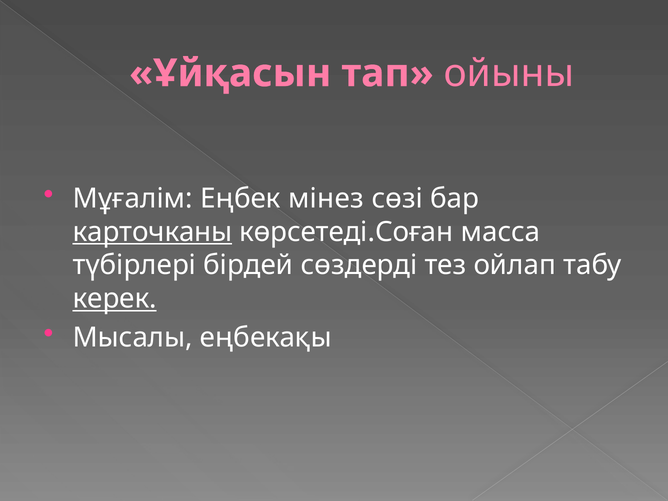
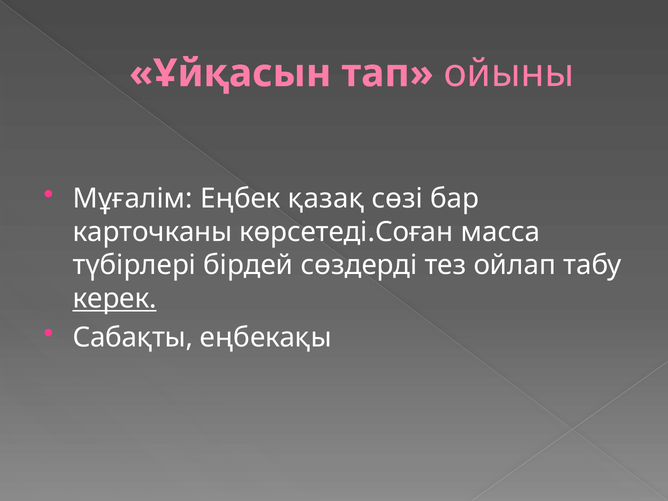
мінез: мінез -> қазақ (326, 198)
карточканы underline: present -> none (153, 232)
Мысалы: Мысалы -> Сабақты (133, 338)
